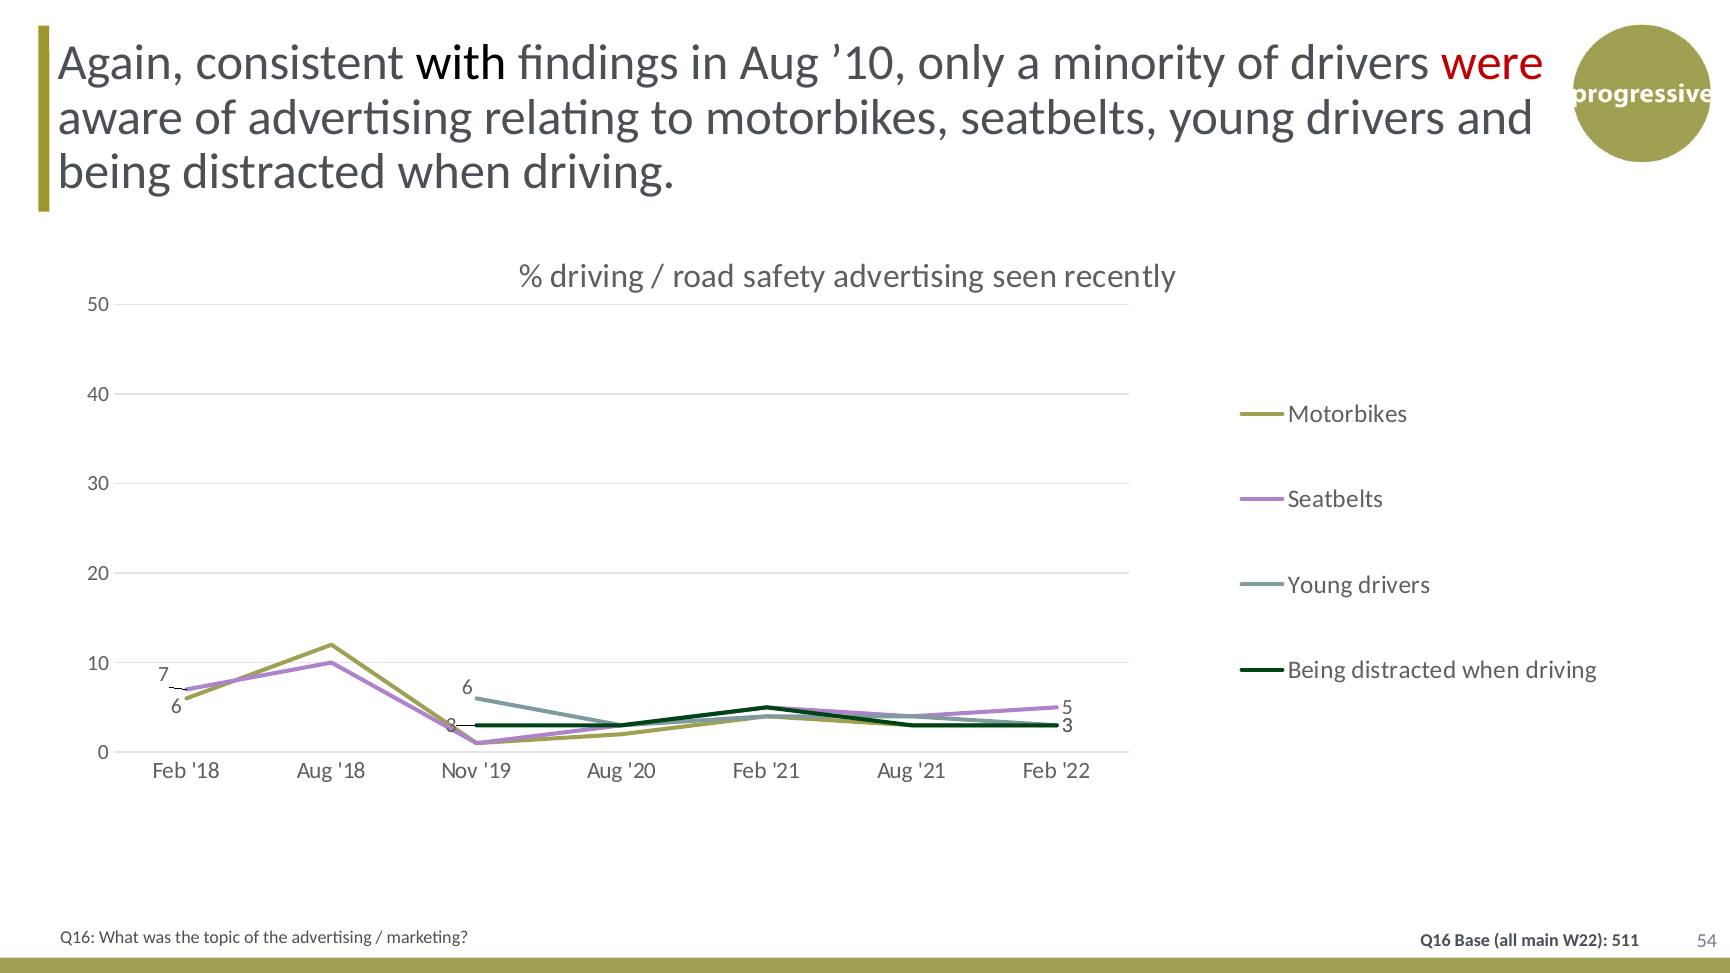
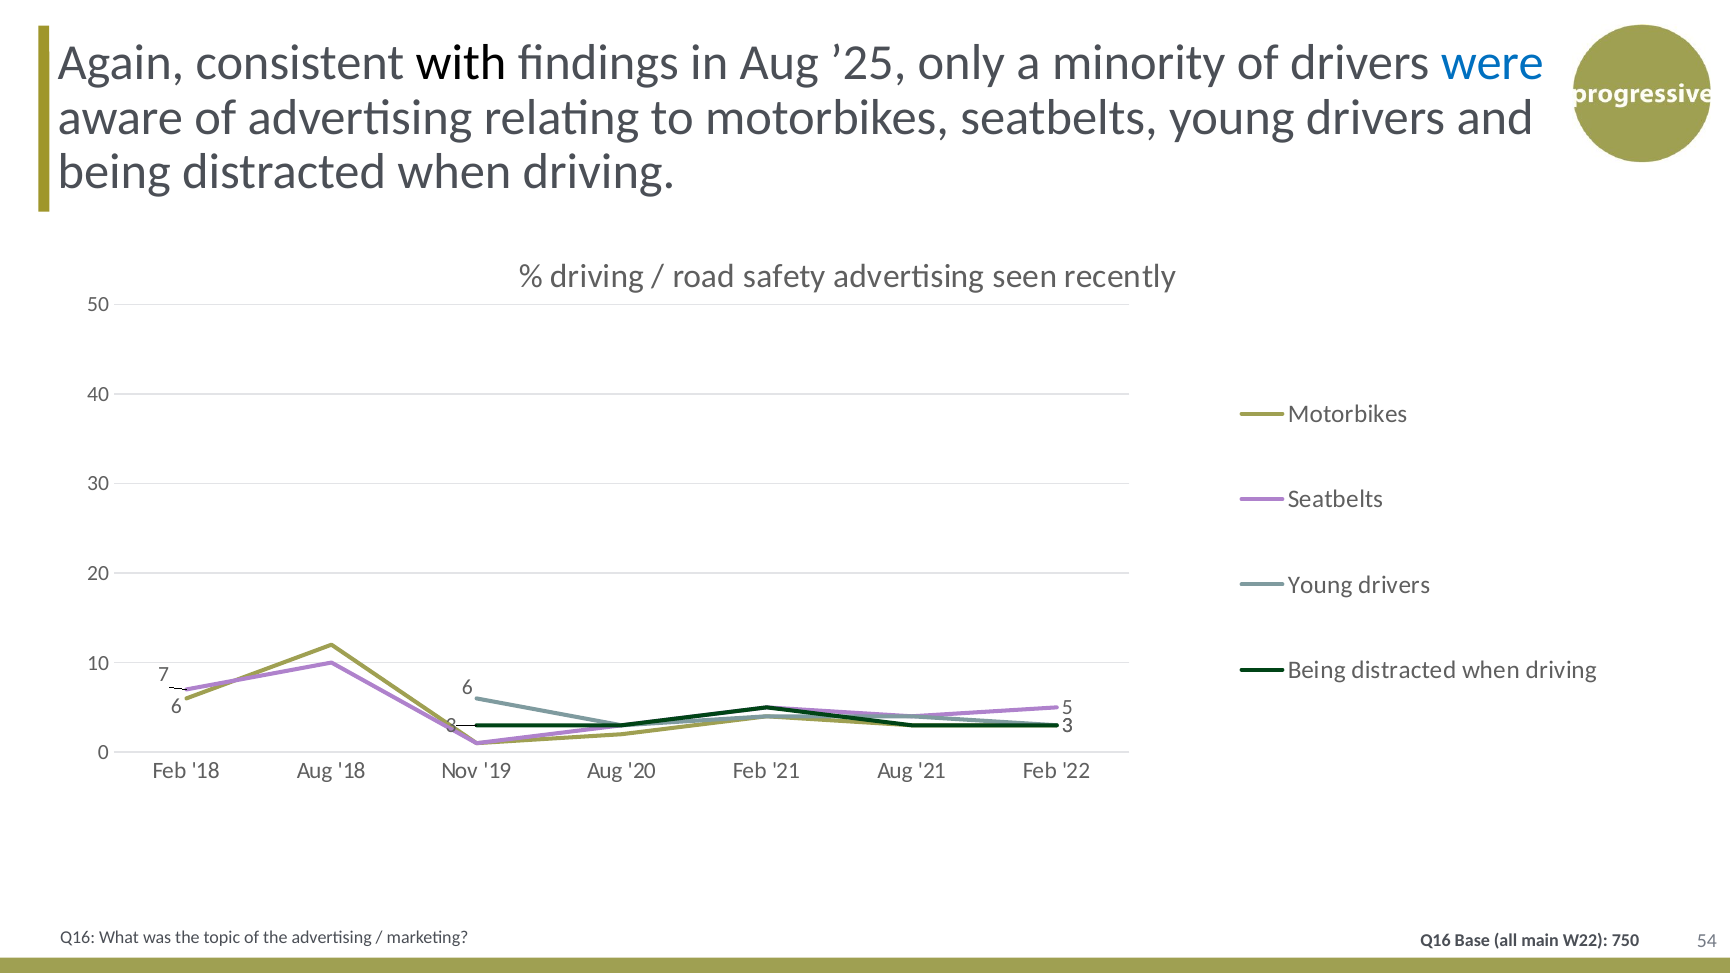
’10: ’10 -> ’25 (868, 63)
were colour: red -> blue (1492, 63)
511: 511 -> 750 (1626, 940)
